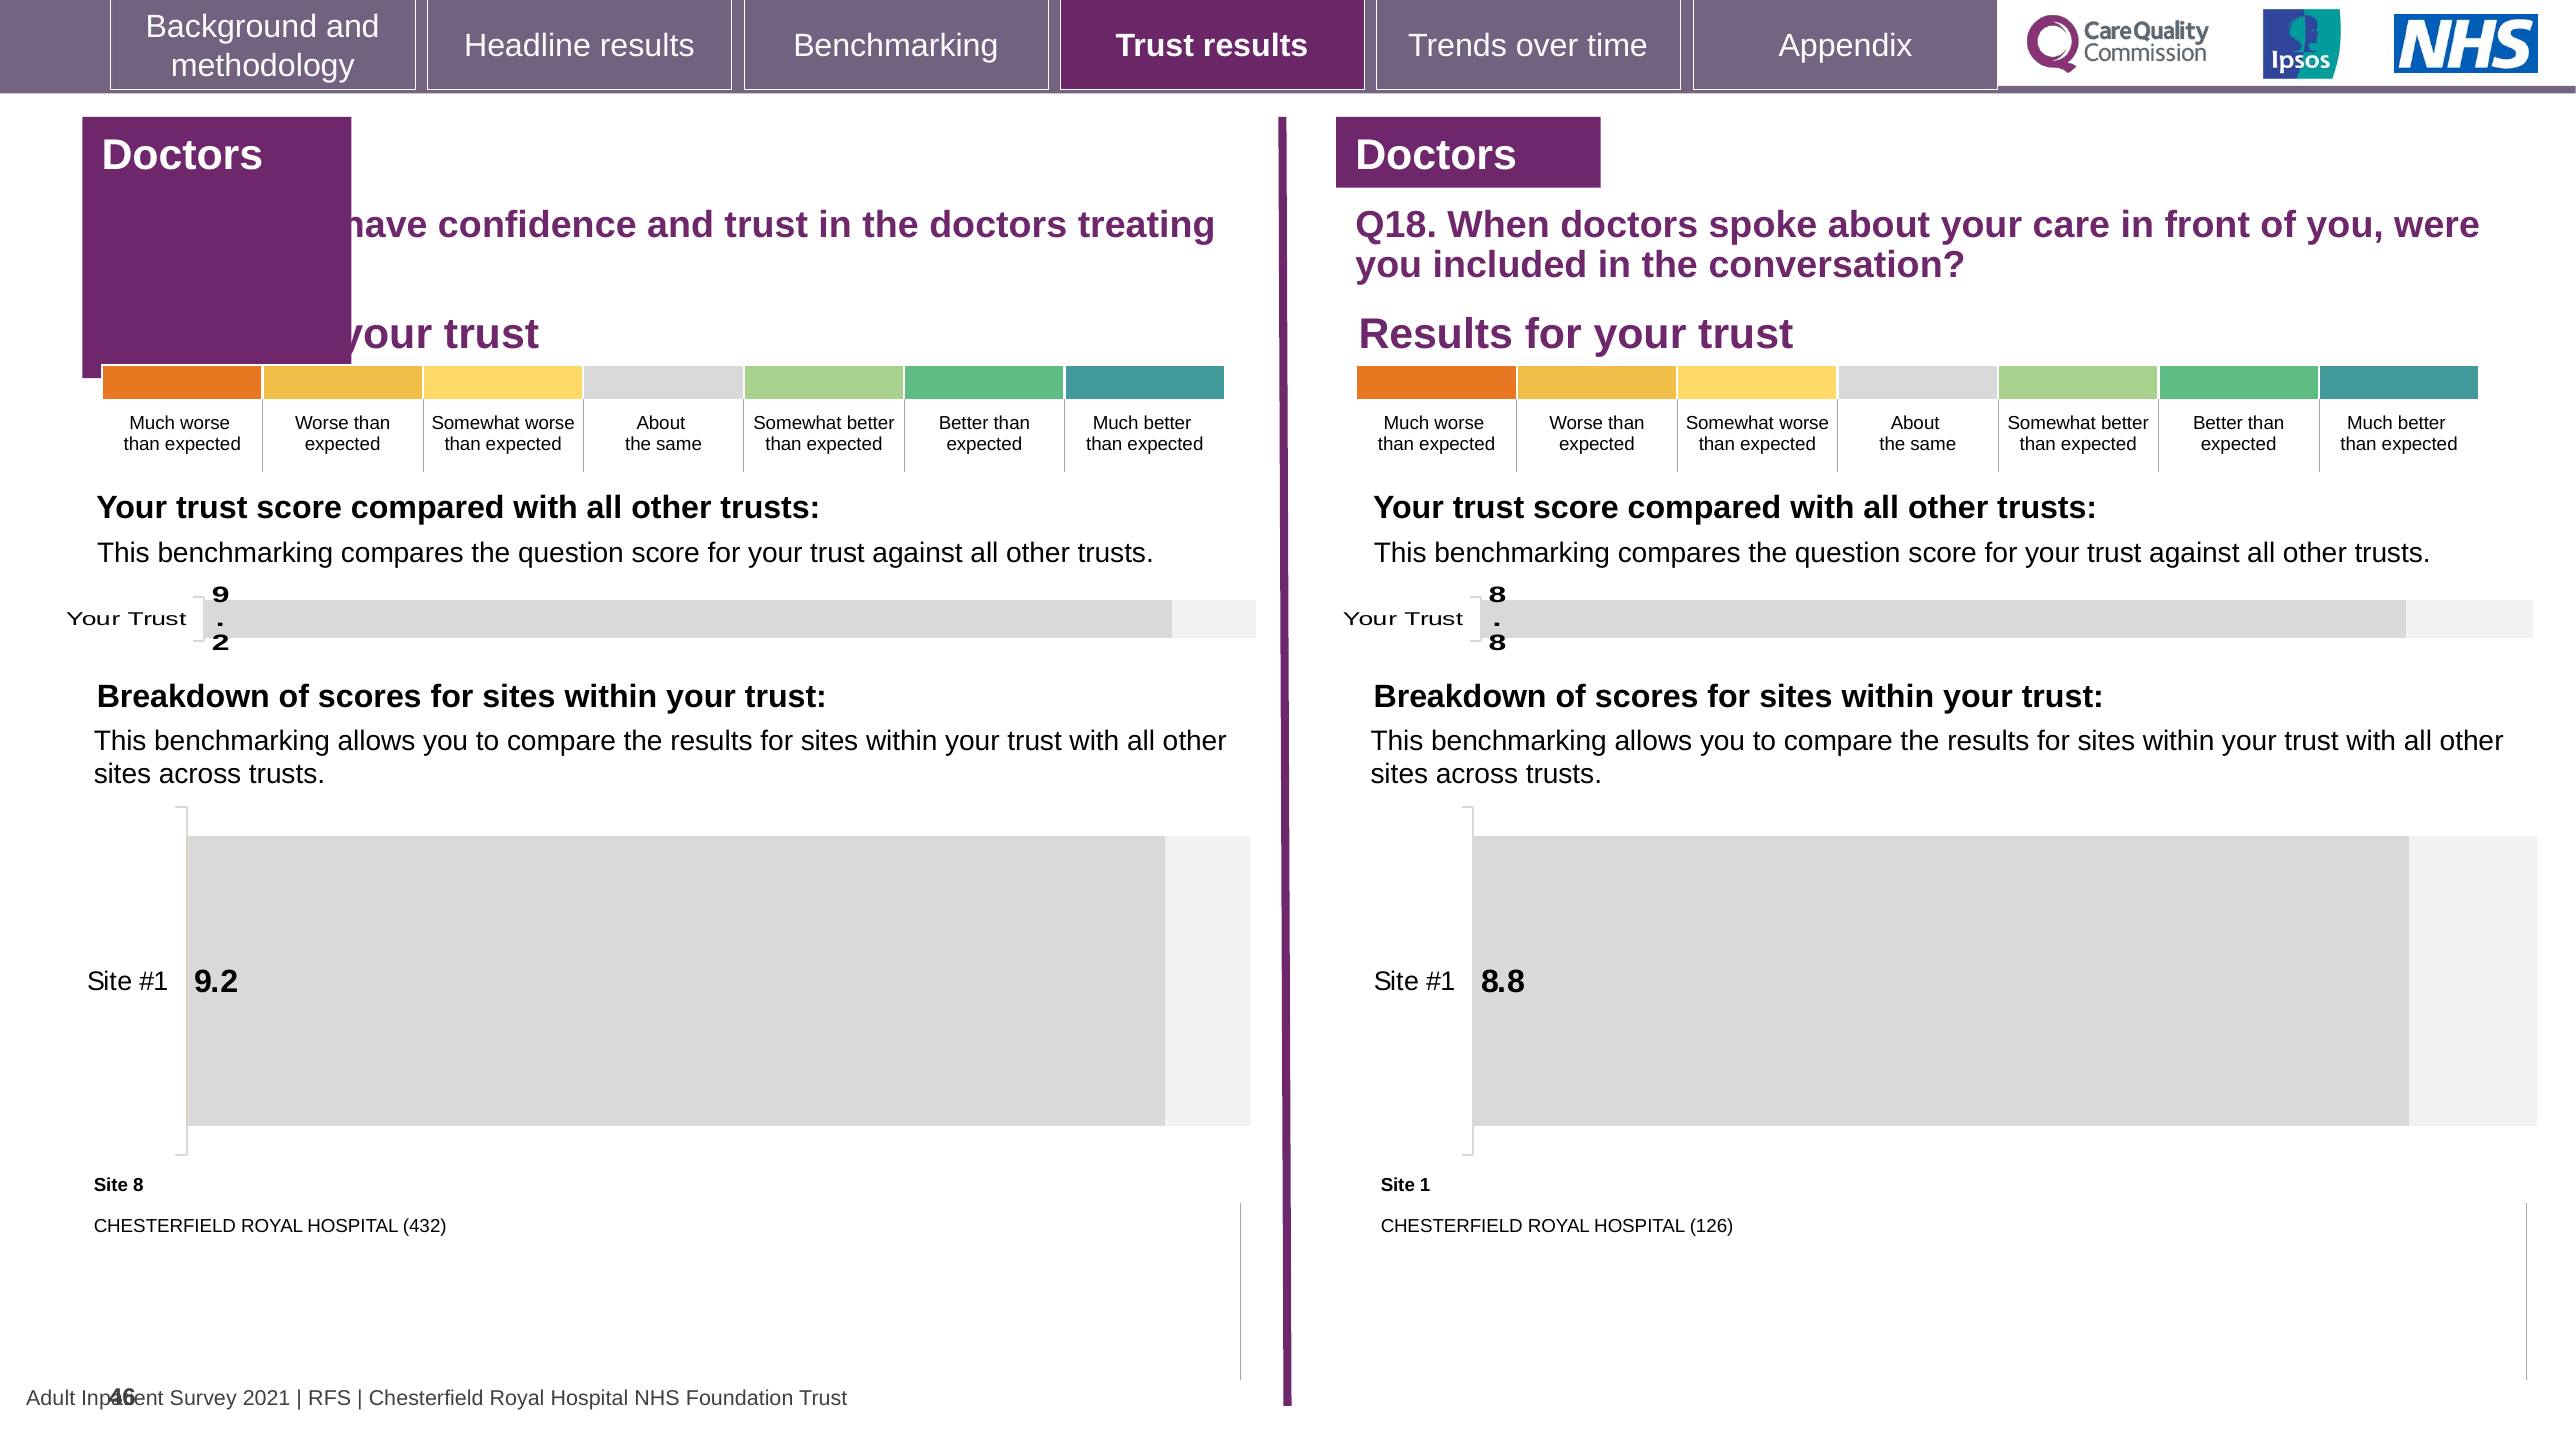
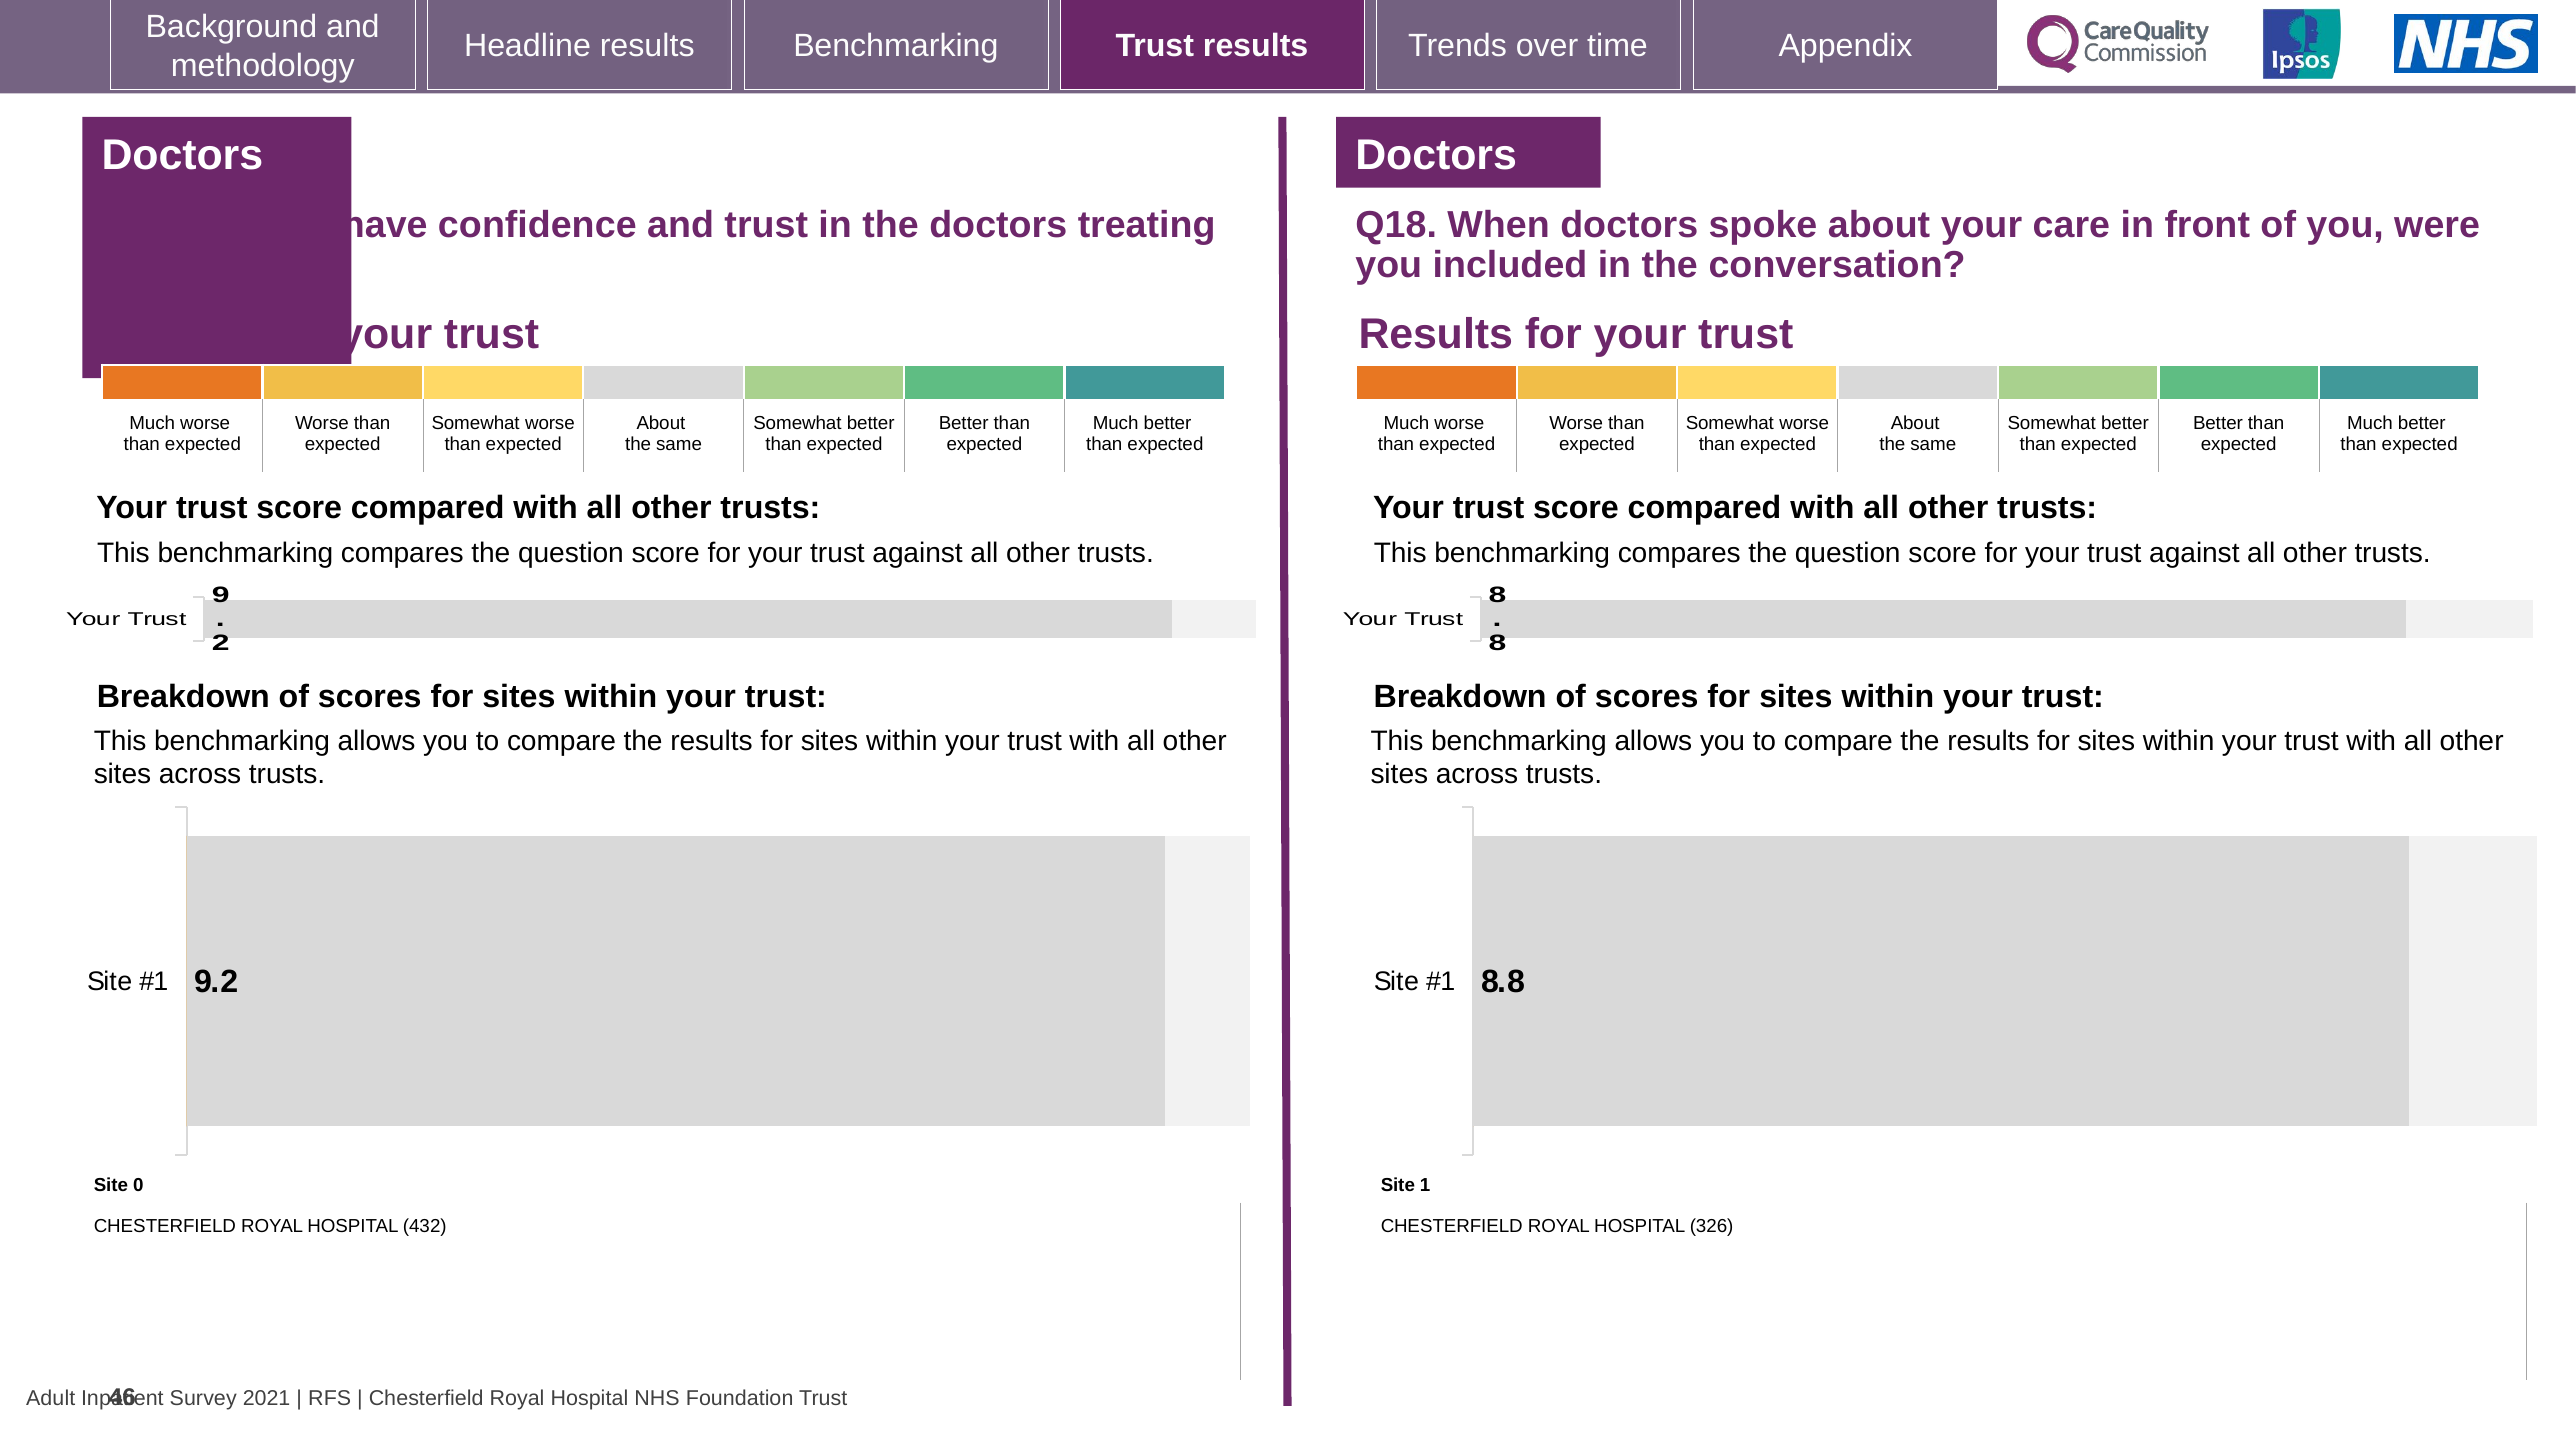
Site 8: 8 -> 0 (138, 1185)
126: 126 -> 326 (1712, 1227)
